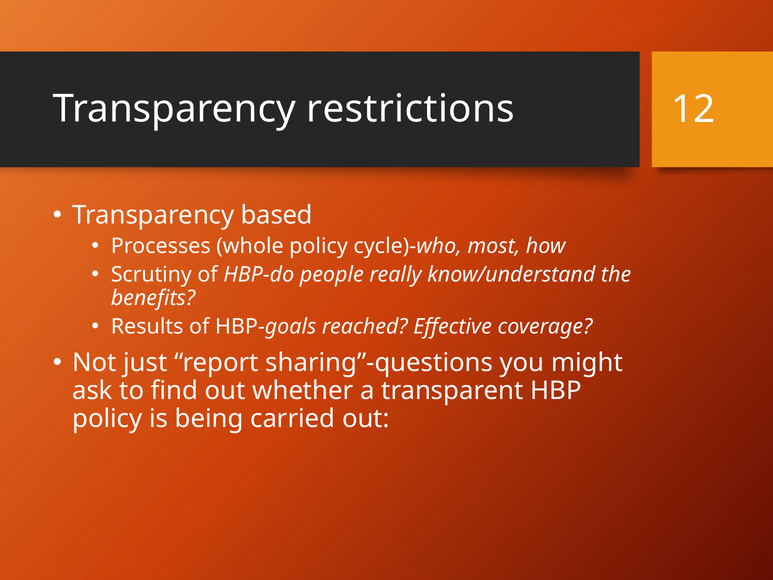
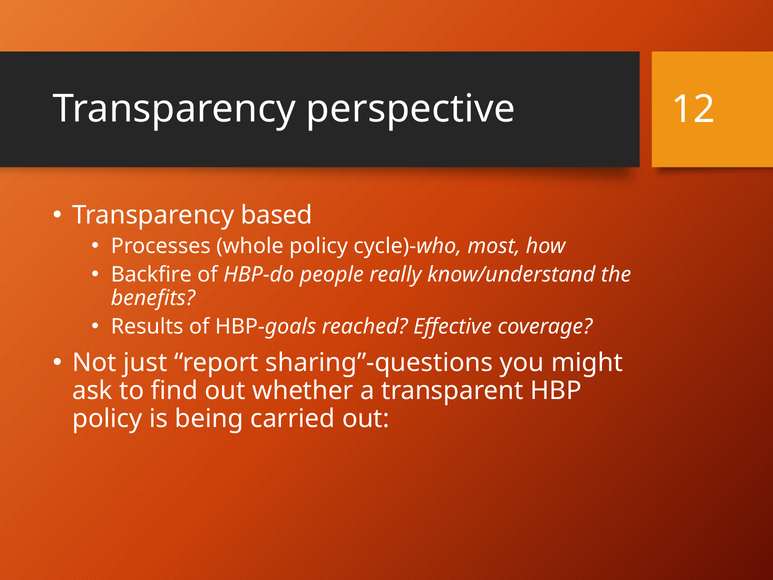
restrictions: restrictions -> perspective (411, 109)
Scrutiny: Scrutiny -> Backfire (151, 275)
